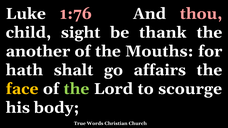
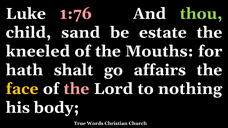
thou colour: pink -> light green (201, 14)
sight: sight -> sand (81, 33)
thank: thank -> estate (163, 33)
another: another -> kneeled (38, 51)
the colour: light green -> pink (76, 89)
scourge: scourge -> nothing (190, 89)
